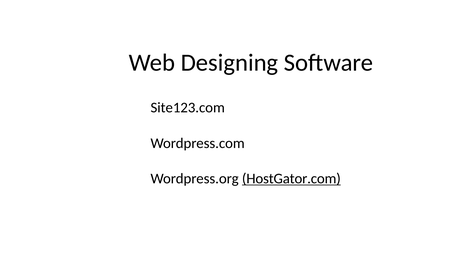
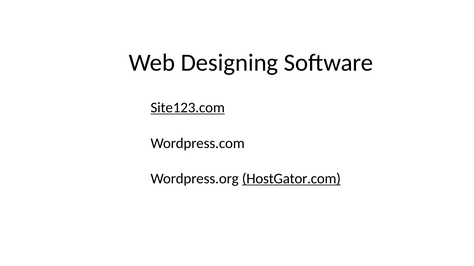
Site123.com underline: none -> present (188, 108)
